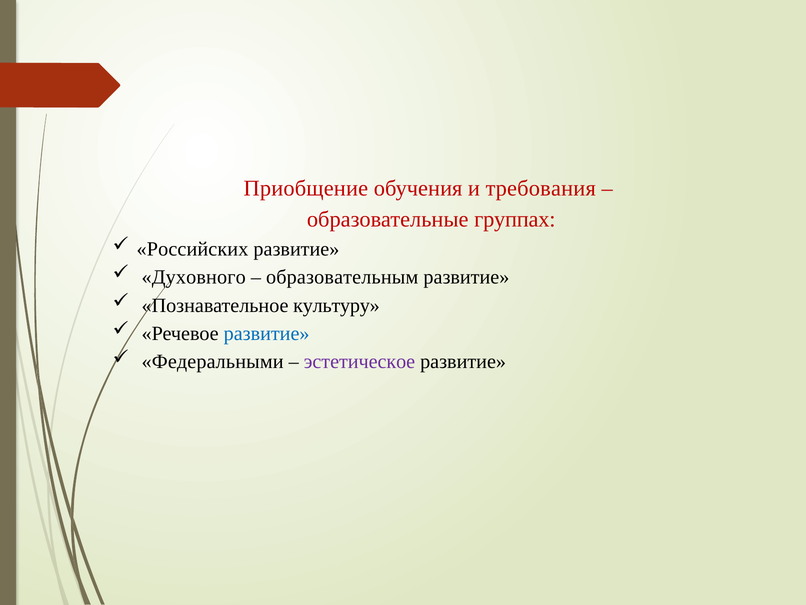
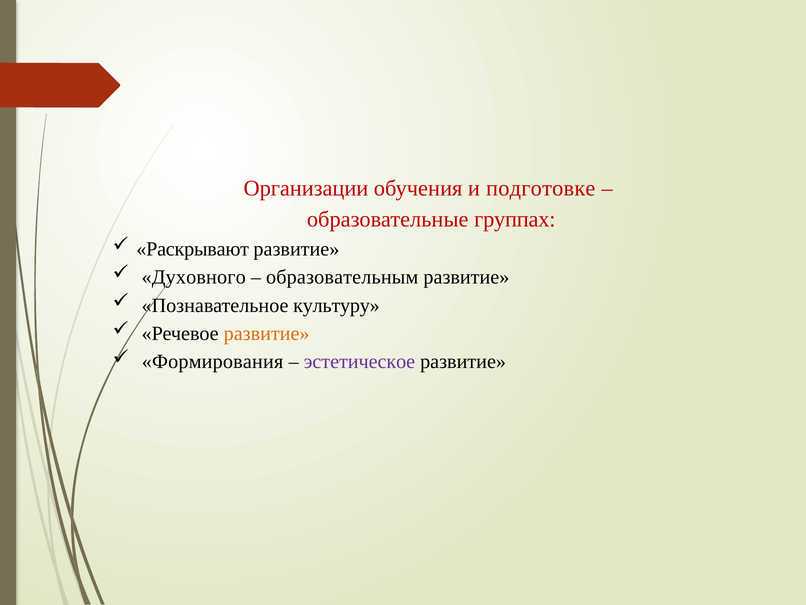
Приобщение: Приобщение -> Организации (306, 188)
требования: требования -> подготовке (541, 188)
Российских: Российских -> Раскрывают (193, 249)
развитие colour: blue -> orange (267, 333)
Федеральными: Федеральными -> Формирования (213, 362)
